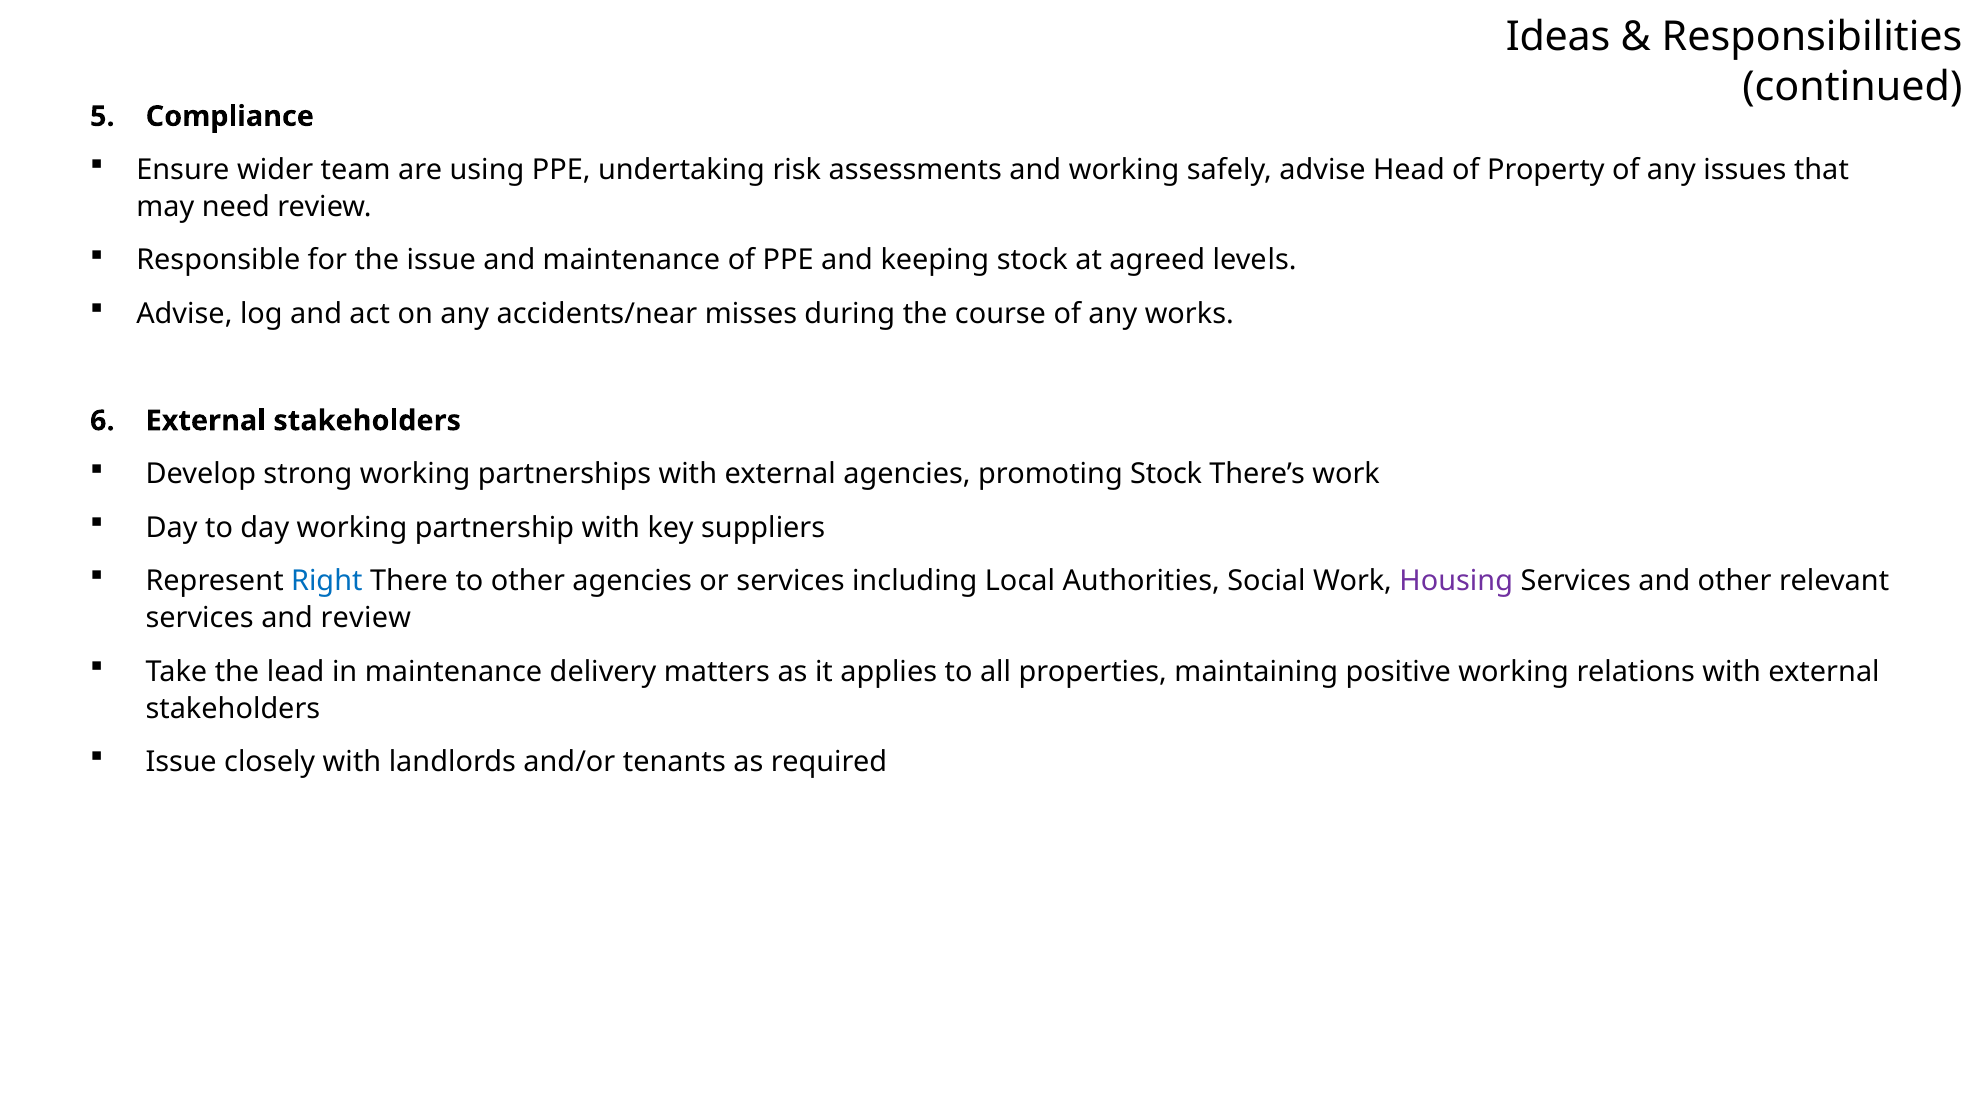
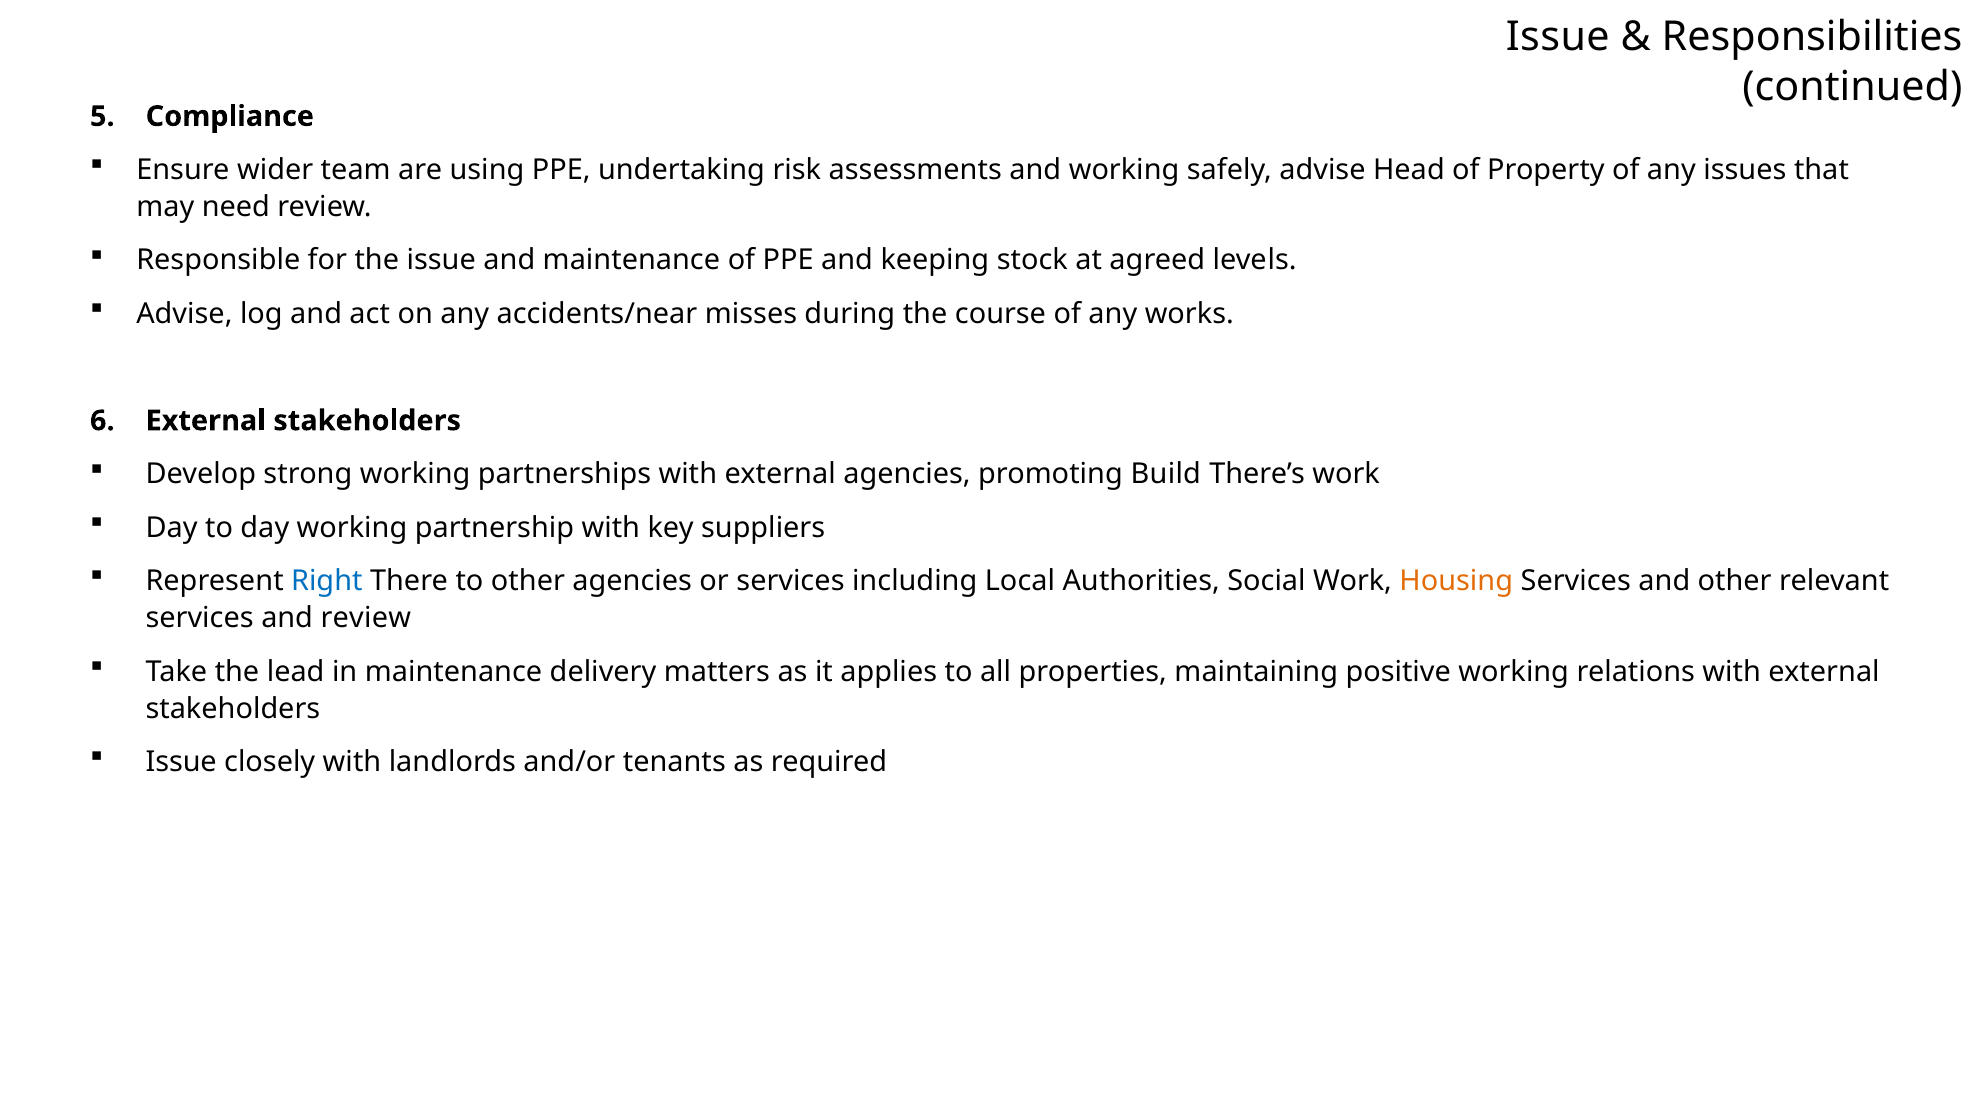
Ideas: Ideas -> Issue (1558, 37)
promoting Stock: Stock -> Build (1166, 474)
Housing colour: purple -> orange (1456, 581)
